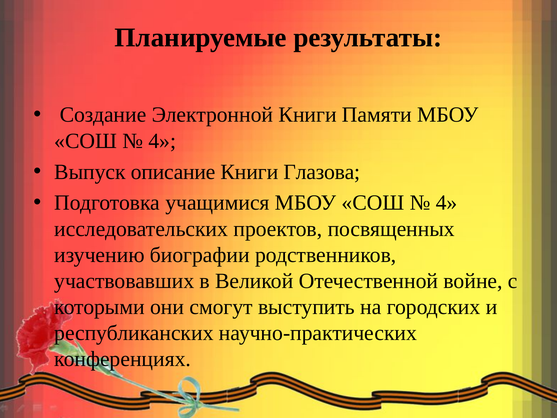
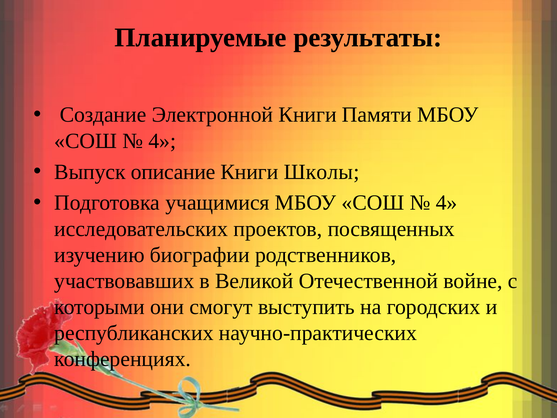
Глазова: Глазова -> Школы (322, 172)
